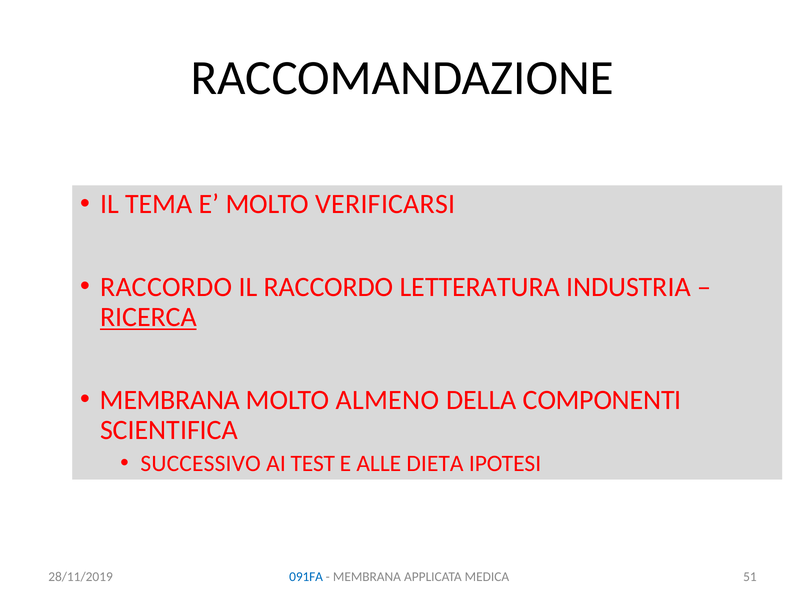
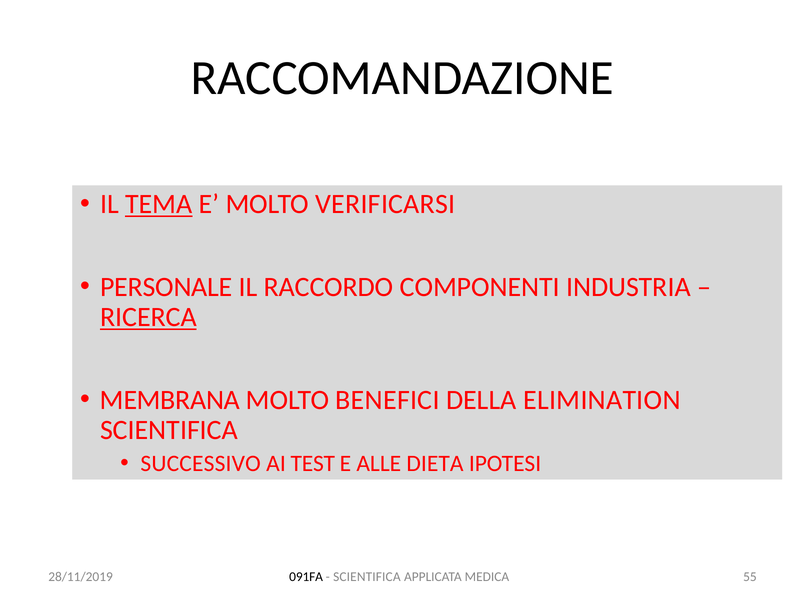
TEMA underline: none -> present (159, 204)
RACCORDO: RACCORDO -> PERSONALE (166, 287)
LETTERATURA: LETTERATURA -> COMPONENTI (480, 287)
ALMENO: ALMENO -> BENEFICI (388, 400)
COMPONENTI: COMPONENTI -> ELIMINATION (602, 400)
091FA colour: blue -> black (306, 576)
MEMBRANA: MEMBRANA -> SCIENTIFICA (367, 576)
51: 51 -> 55 (750, 576)
